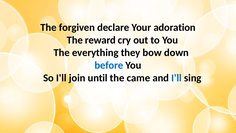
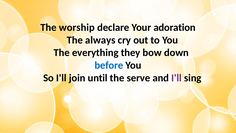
forgiven: forgiven -> worship (77, 27)
reward: reward -> always (100, 40)
came: came -> serve (138, 78)
I'll colour: blue -> purple (177, 78)
